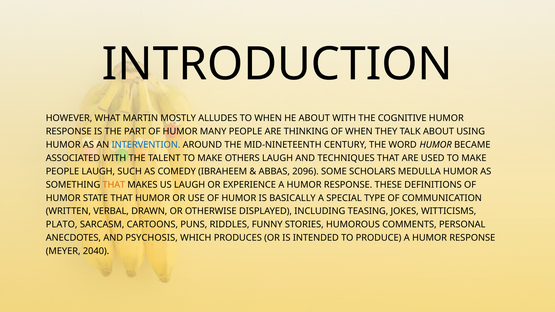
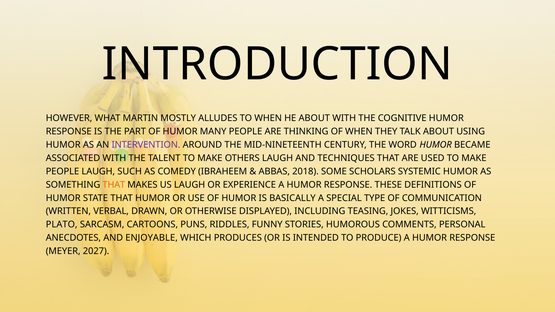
INTERVENTION colour: blue -> purple (146, 145)
2096: 2096 -> 2018 (305, 171)
MEDULLA: MEDULLA -> SYSTEMIC (419, 171)
PSYCHOSIS: PSYCHOSIS -> ENJOYABLE (152, 238)
2040: 2040 -> 2027 (96, 251)
